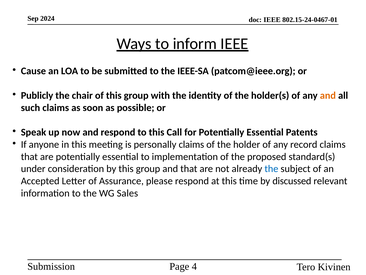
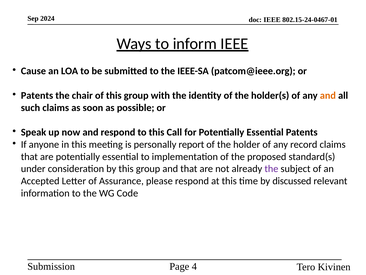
Publicly: Publicly -> Patents (37, 95)
personally claims: claims -> report (191, 144)
the colour: blue -> purple (271, 169)
Sales: Sales -> Code (127, 193)
